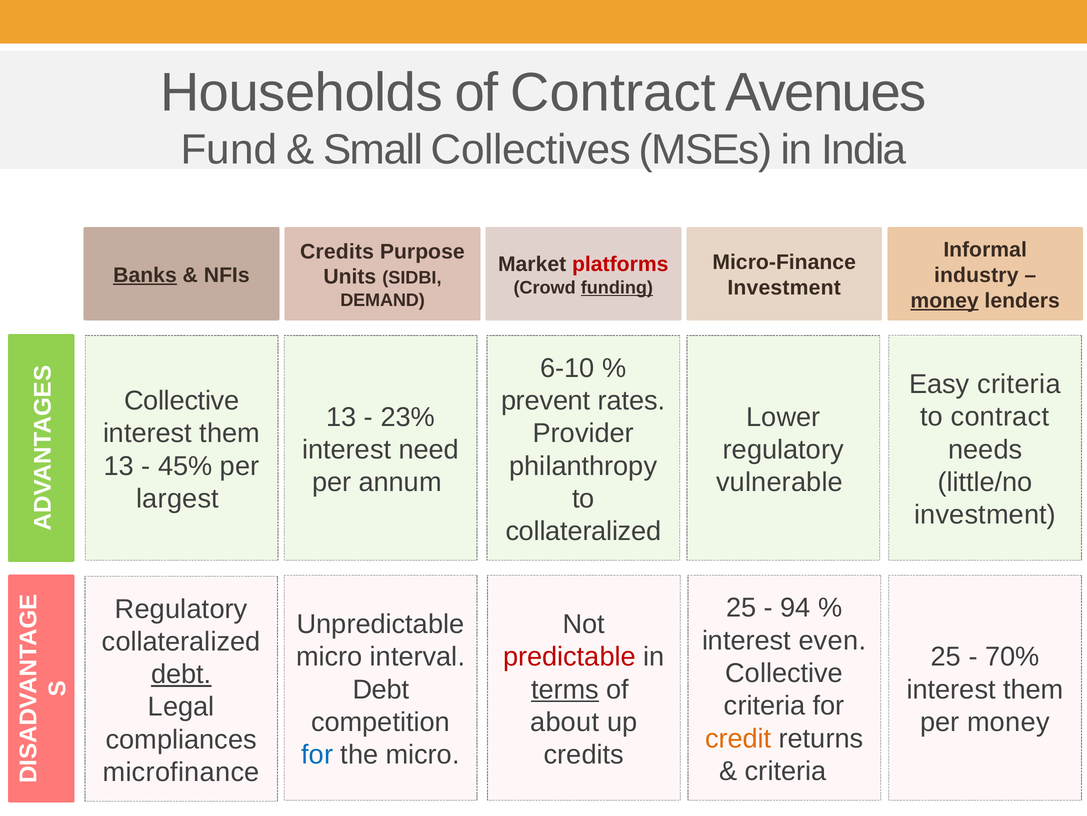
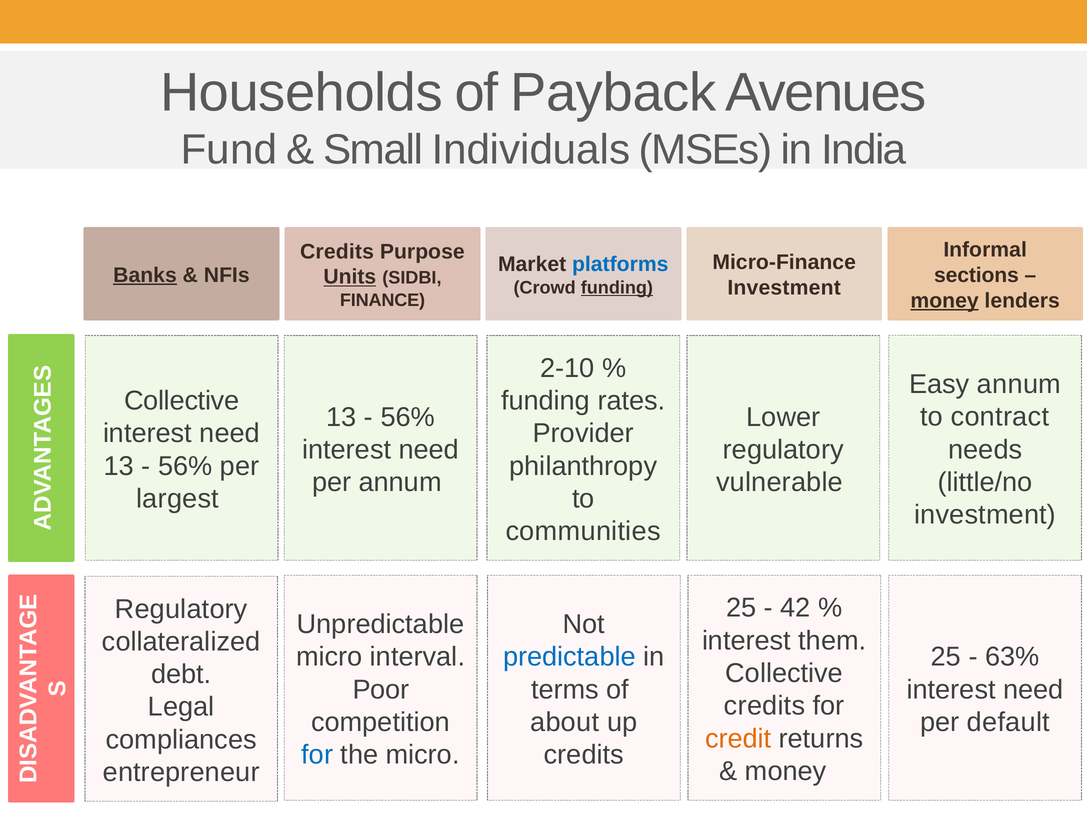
of Contract: Contract -> Payback (613, 93)
Collectives: Collectives -> Individuals (531, 150)
platforms colour: red -> blue (620, 264)
industry: industry -> sections (976, 275)
Units underline: none -> present (350, 277)
DEMAND: DEMAND -> FINANCE (383, 300)
6-10: 6-10 -> 2-10 (567, 368)
Easy criteria: criteria -> annum (1019, 384)
prevent: prevent -> funding (546, 400)
23%: 23% -> 56% (408, 417)
them: them -> need (230, 433)
45%: 45% -> 56% (185, 466)
collateralized: collateralized -> communities (583, 531)
94: 94 -> 42 (795, 607)
even: even -> them (832, 640)
predictable colour: red -> blue (569, 656)
70%: 70% -> 63% (1012, 656)
debt underline: present -> none (181, 674)
Debt: Debt -> Poor (381, 689)
terms underline: present -> none (565, 689)
them: them -> need (1033, 689)
criteria: criteria -> credits (765, 705)
per money: money -> default (1008, 722)
criteria: criteria -> money (786, 771)
microfinance: microfinance -> entrepreneur (181, 772)
